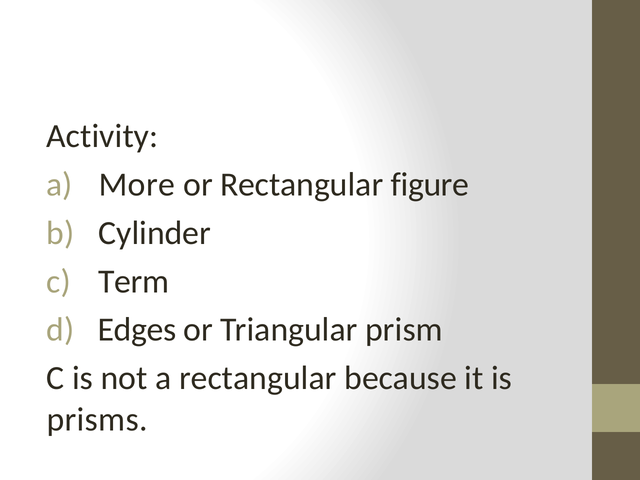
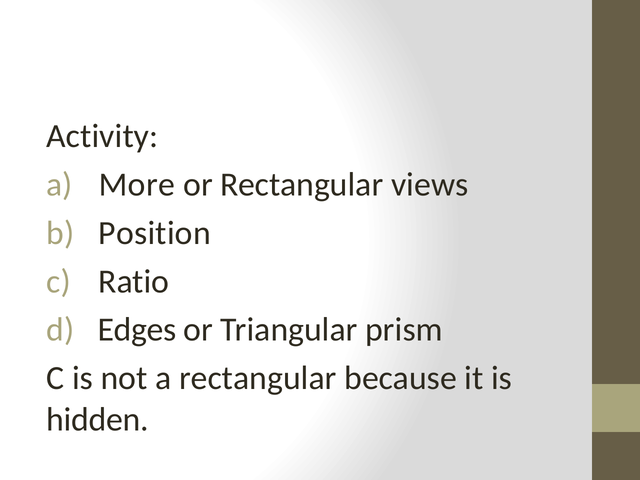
figure: figure -> views (430, 185)
Cylinder: Cylinder -> Position (155, 233)
Term: Term -> Ratio (134, 281)
prisms: prisms -> hidden (98, 419)
